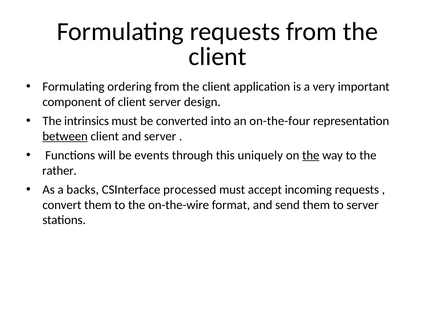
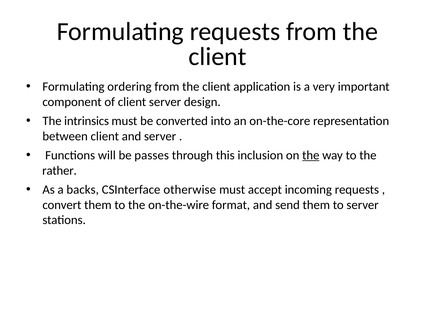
on-the-four: on-the-four -> on-the-core (280, 121)
between underline: present -> none (65, 136)
events: events -> passes (152, 155)
uniquely: uniquely -> inclusion (260, 155)
processed: processed -> otherwise (190, 190)
